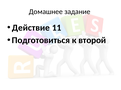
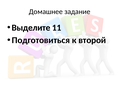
Действие: Действие -> Выделите (31, 28)
